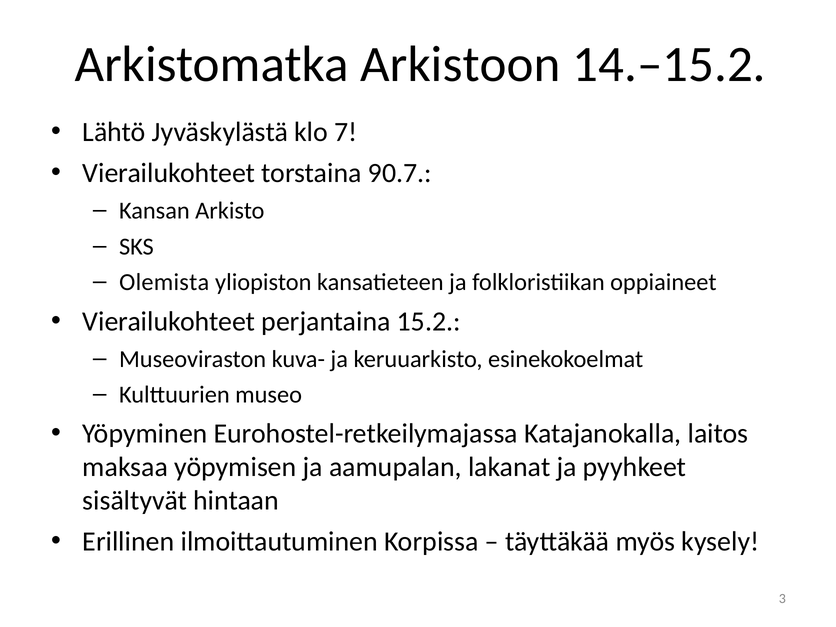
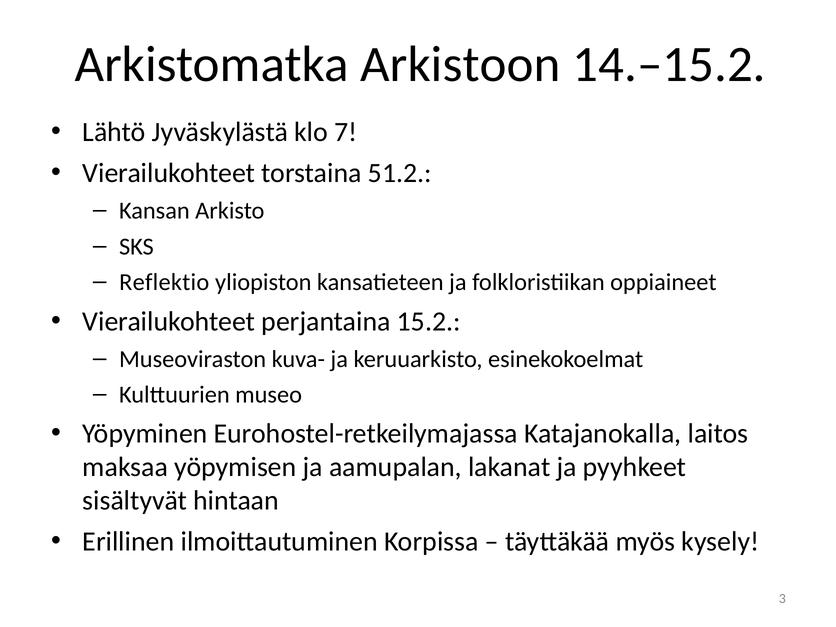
90.7: 90.7 -> 51.2 (400, 173)
Olemista: Olemista -> Reflektio (164, 282)
